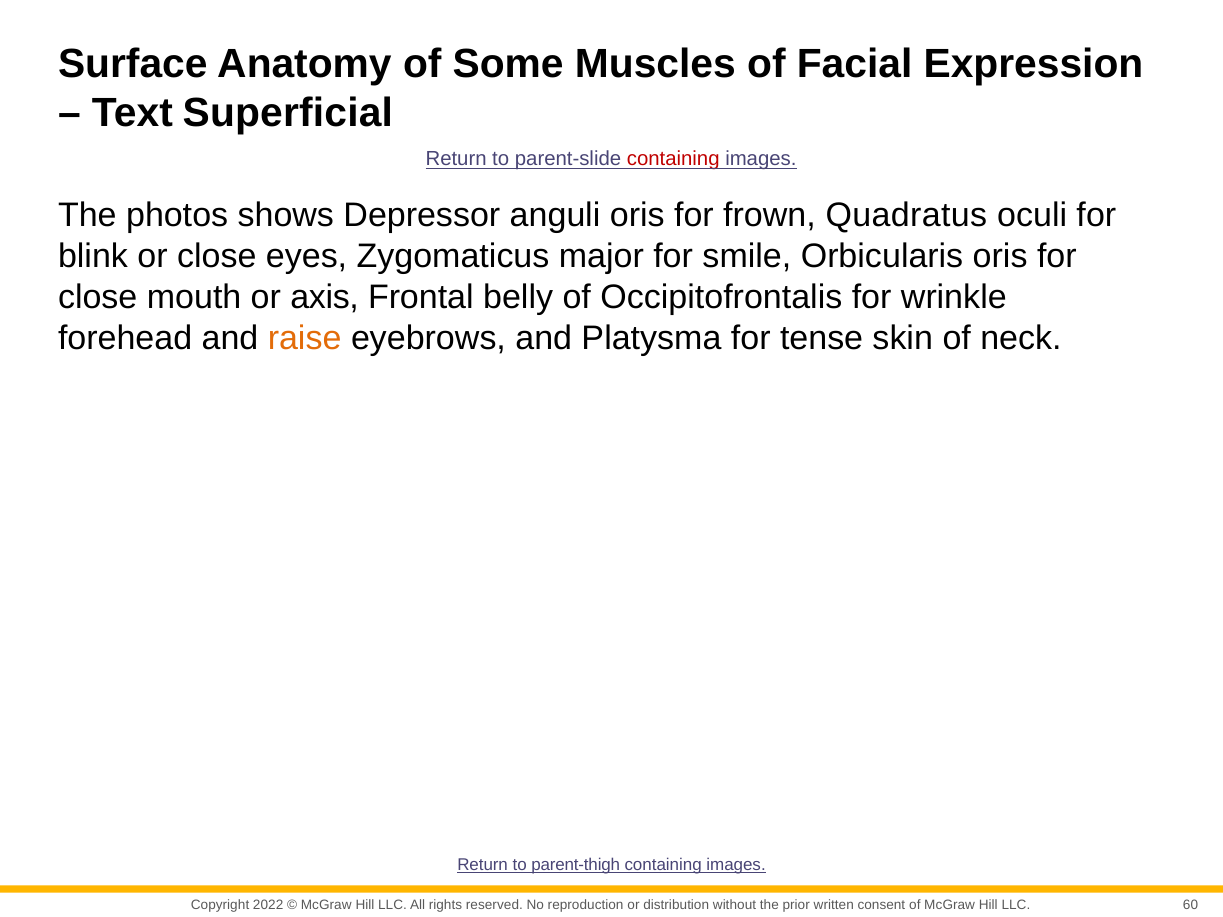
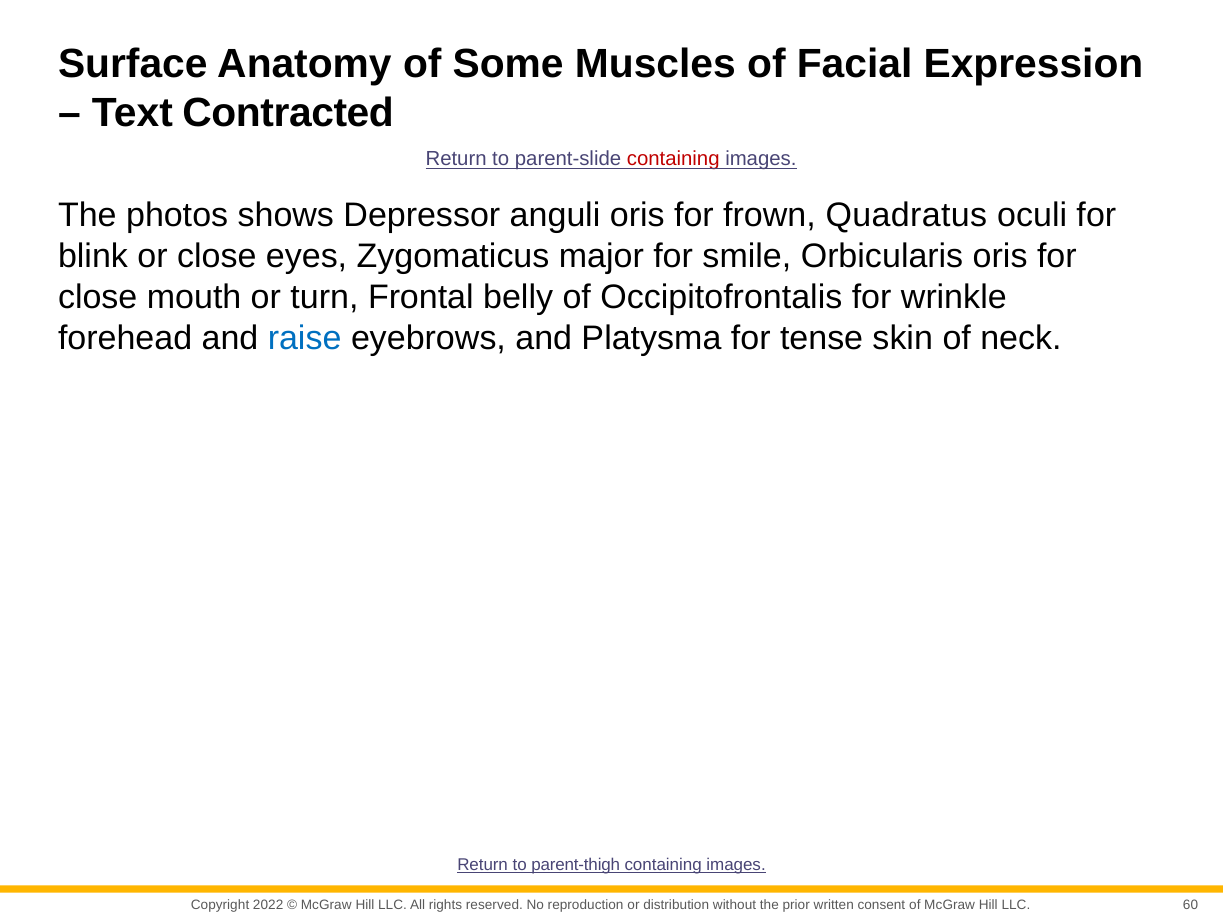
Superficial: Superficial -> Contracted (288, 113)
axis: axis -> turn (324, 297)
raise colour: orange -> blue (305, 338)
